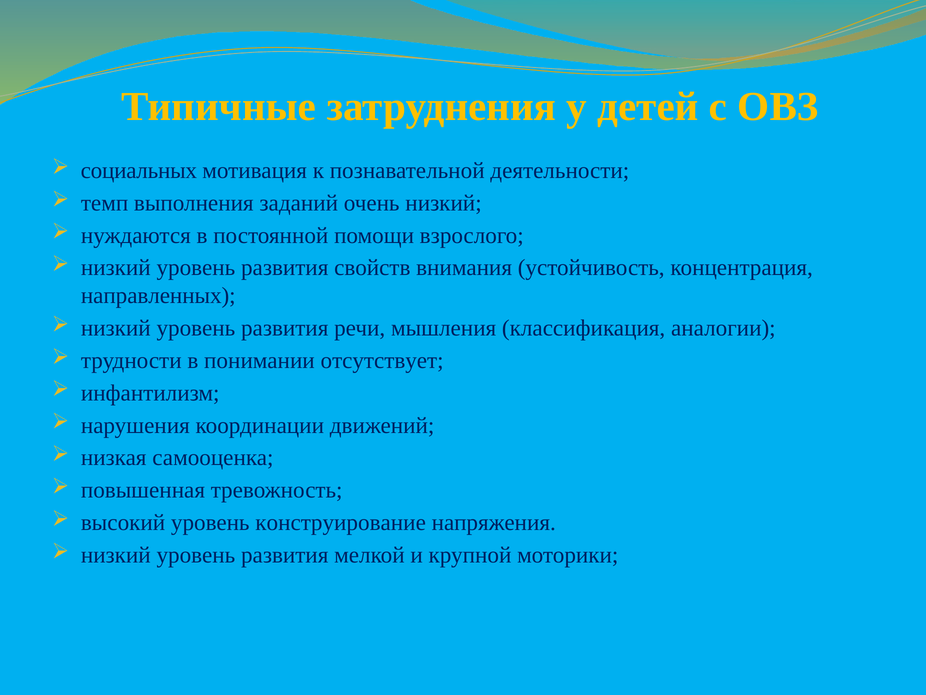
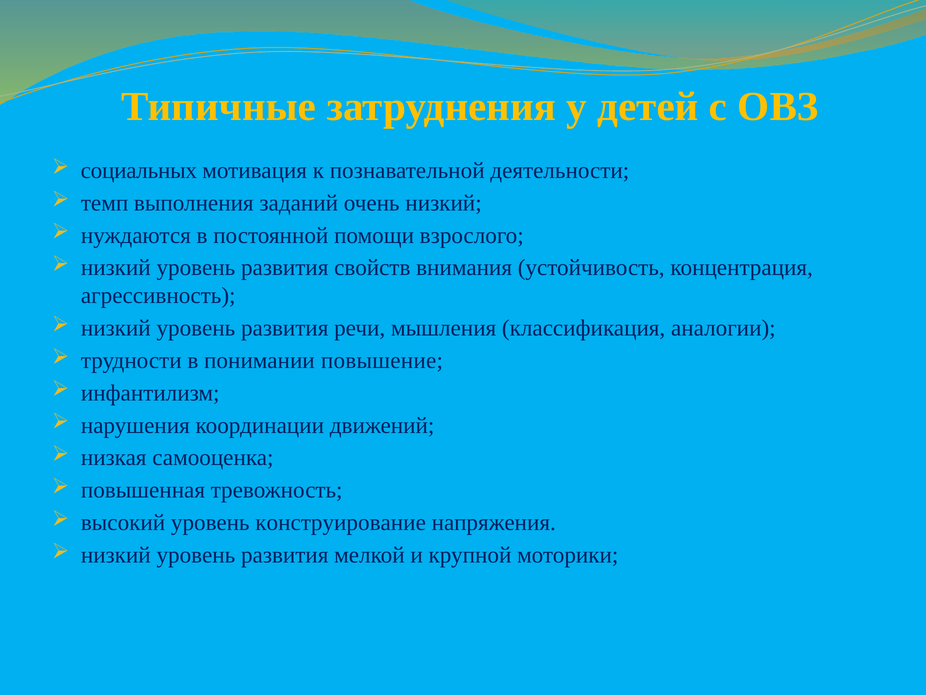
направленных: направленных -> агрессивность (158, 295)
отсутствует: отсутствует -> повышение (382, 360)
